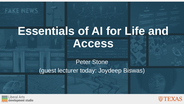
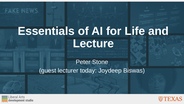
Access: Access -> Lecture (93, 43)
